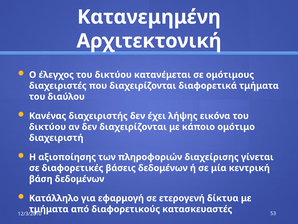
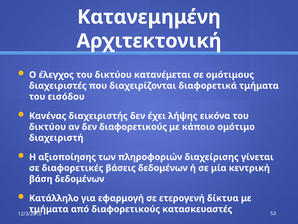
διαύλου: διαύλου -> εισόδου (66, 96)
δεν διαχειρίζονται: διαχειρίζονται -> διαφορετικούς (133, 127)
